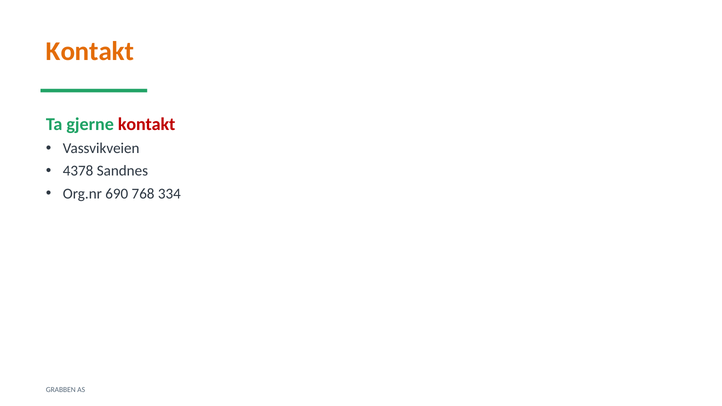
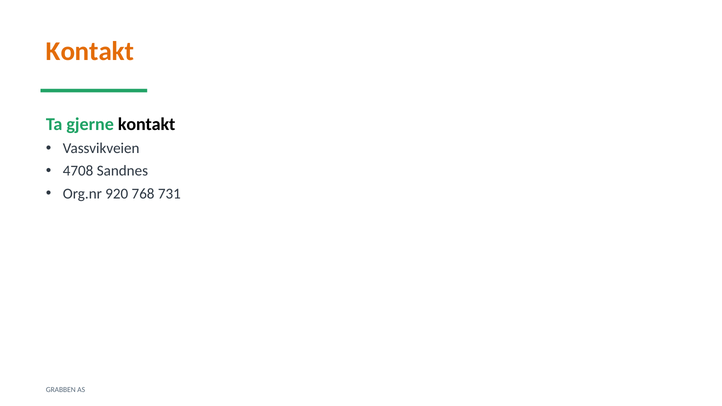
kontakt colour: red -> black (147, 124)
4378: 4378 -> 4708 (78, 171)
690: 690 -> 920 (117, 194)
334: 334 -> 731 (169, 194)
